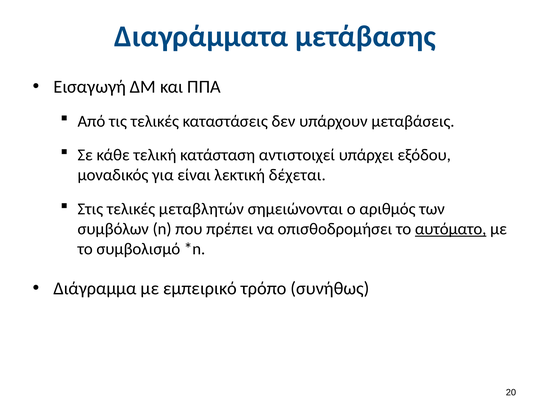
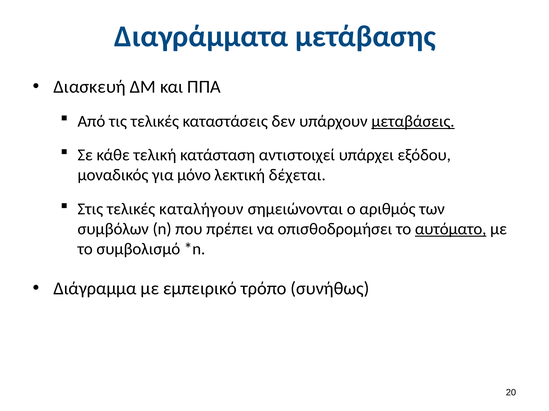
Εισαγωγή: Εισαγωγή -> Διασκευή (90, 87)
μεταβάσεις underline: none -> present (413, 121)
είναι: είναι -> μόνο (194, 175)
μεταβλητών: μεταβλητών -> καταλήγουν (201, 209)
